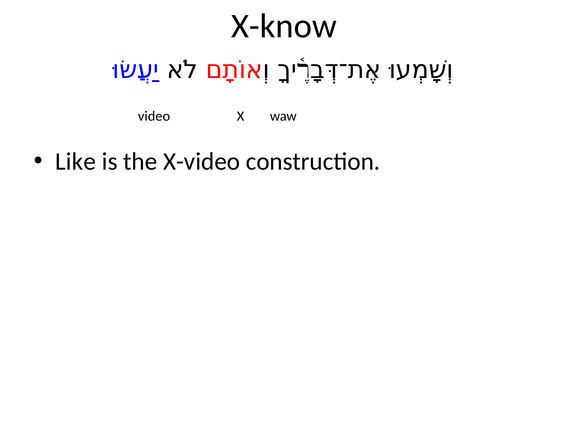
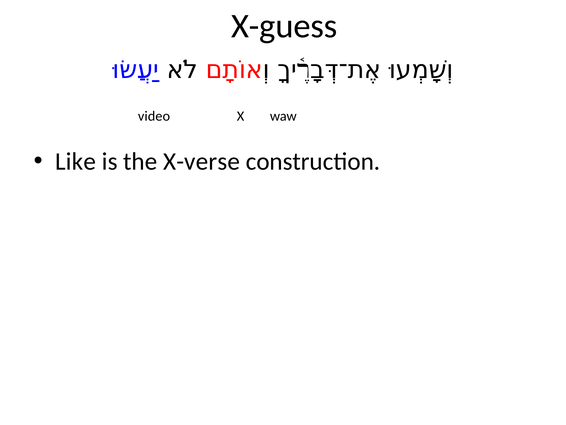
X-know: X-know -> X-guess (284, 26)
X-video: X-video -> X-verse (202, 161)
